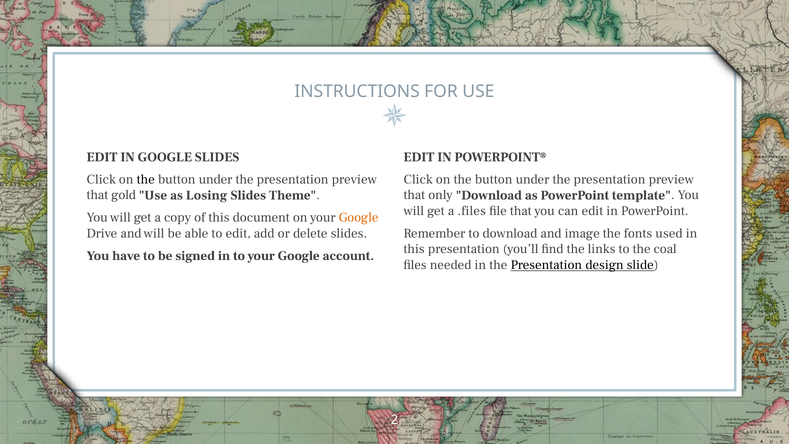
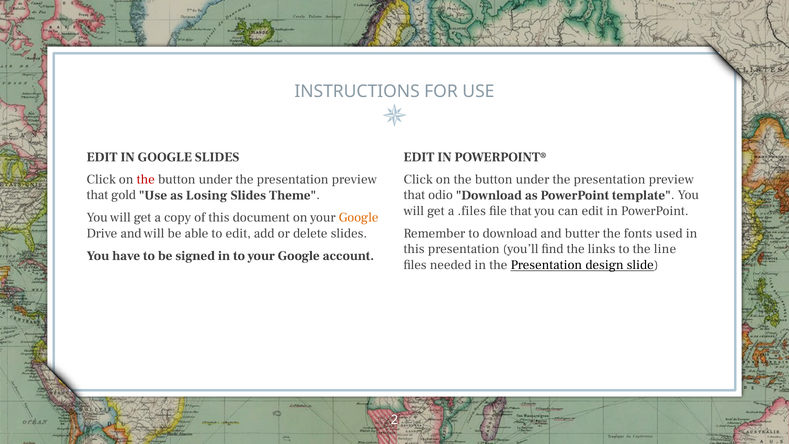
the colour: black -> red (146, 179)
only: only -> odio (441, 195)
image: image -> butter (582, 233)
coal: coal -> line (665, 249)
